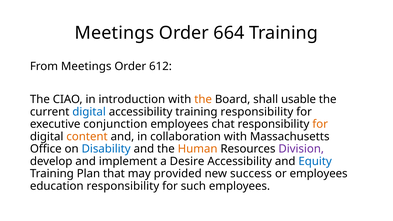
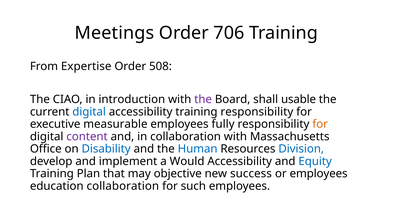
664: 664 -> 706 (229, 33)
From Meetings: Meetings -> Expertise (86, 66)
612: 612 -> 508 (160, 66)
the colour: orange -> purple (203, 99)
conjunction: conjunction -> measurable (115, 124)
chat: chat -> fully (223, 124)
content colour: orange -> purple (87, 137)
Human colour: orange -> blue (198, 149)
Division colour: purple -> blue (301, 149)
Desire: Desire -> Would (187, 161)
provided: provided -> objective (178, 174)
education responsibility: responsibility -> collaboration (123, 186)
